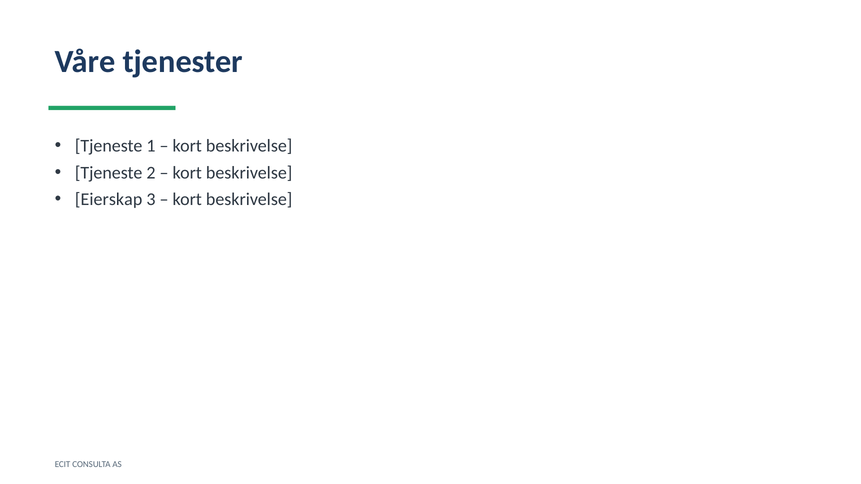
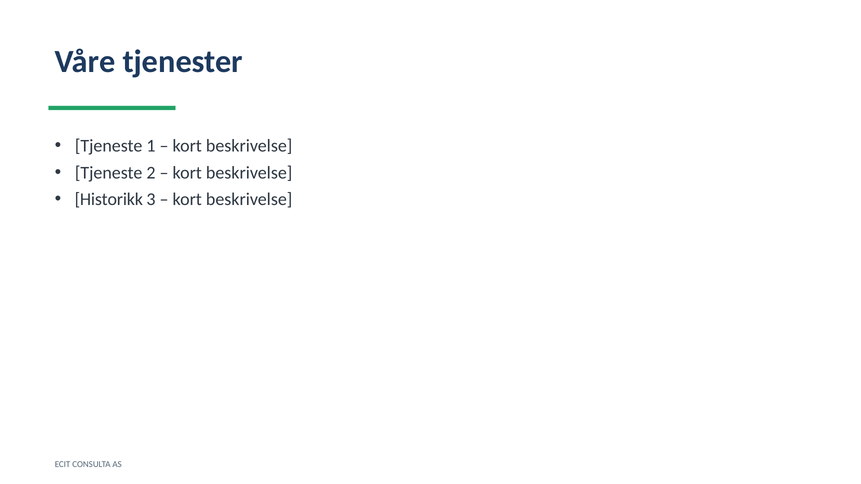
Eierskap: Eierskap -> Historikk (109, 200)
